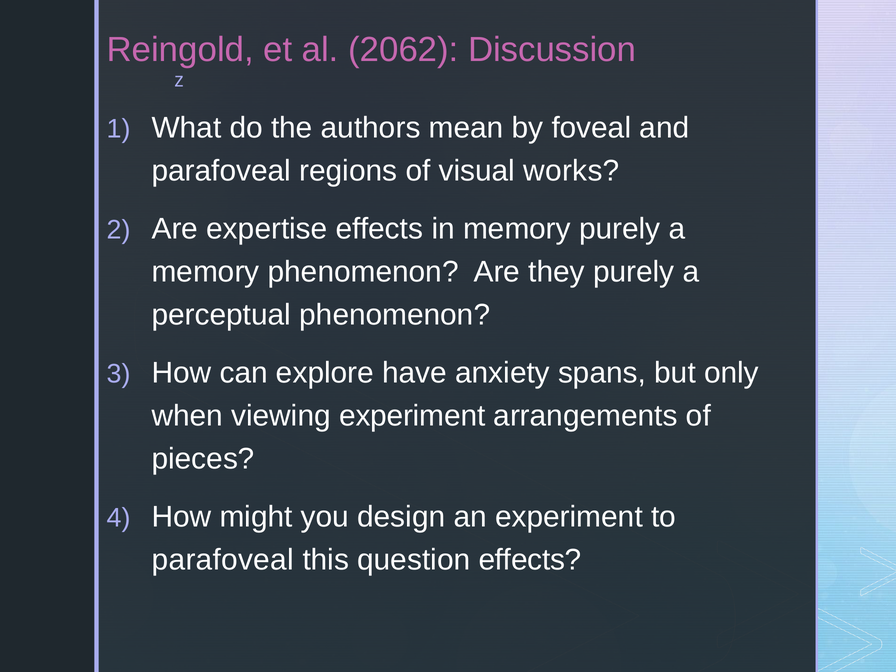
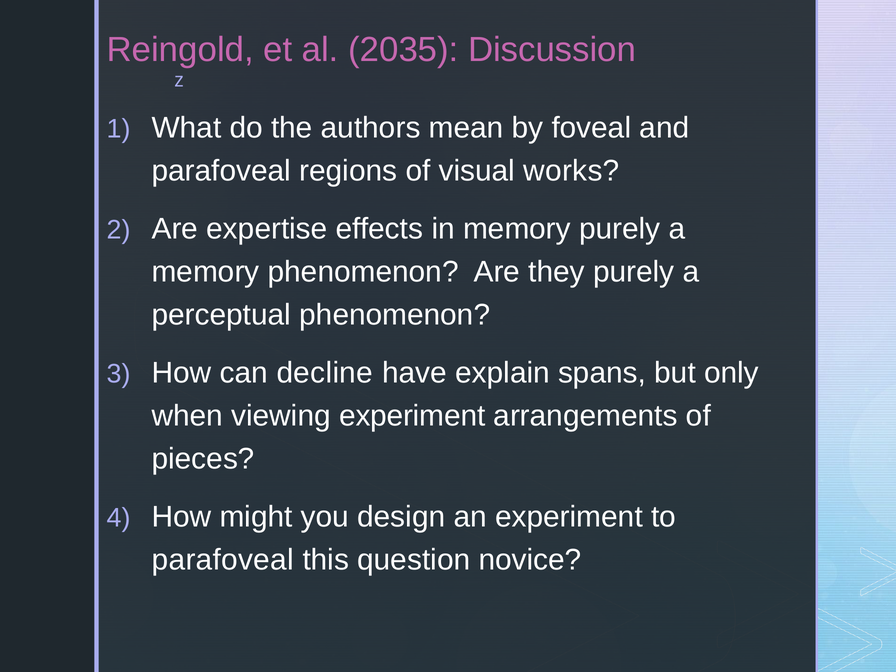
2062: 2062 -> 2035 (403, 50)
explore: explore -> decline (325, 373)
anxiety: anxiety -> explain (503, 373)
question effects: effects -> novice (530, 560)
